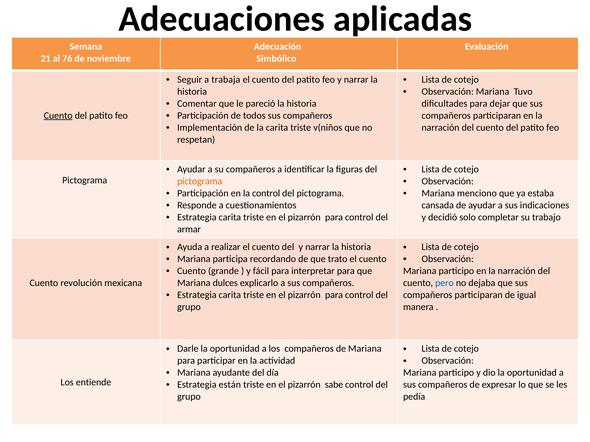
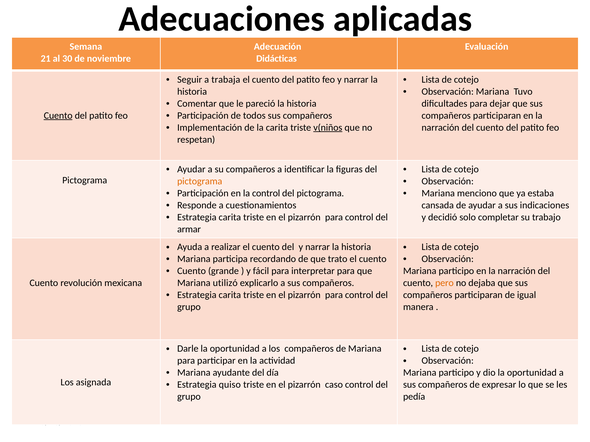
76: 76 -> 30 (67, 59)
Simbólico: Simbólico -> Didácticas (277, 59)
v(niños underline: none -> present (328, 128)
dulces: dulces -> utilizó (225, 283)
pero colour: blue -> orange (444, 283)
entiende: entiende -> asignada (94, 383)
están: están -> quiso (230, 385)
sabe: sabe -> caso (334, 385)
